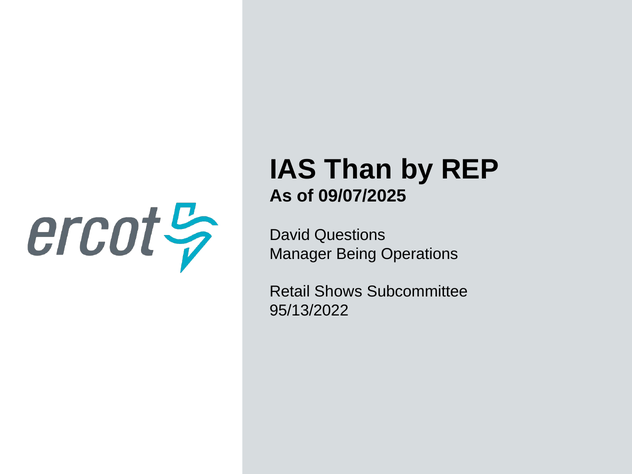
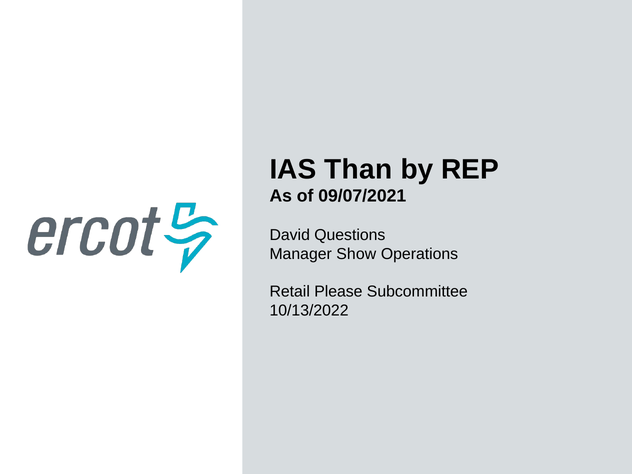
09/07/2025: 09/07/2025 -> 09/07/2021 (362, 196)
Being: Being -> Show (356, 254)
Shows: Shows -> Please (338, 292)
95/13/2022: 95/13/2022 -> 10/13/2022 (309, 311)
